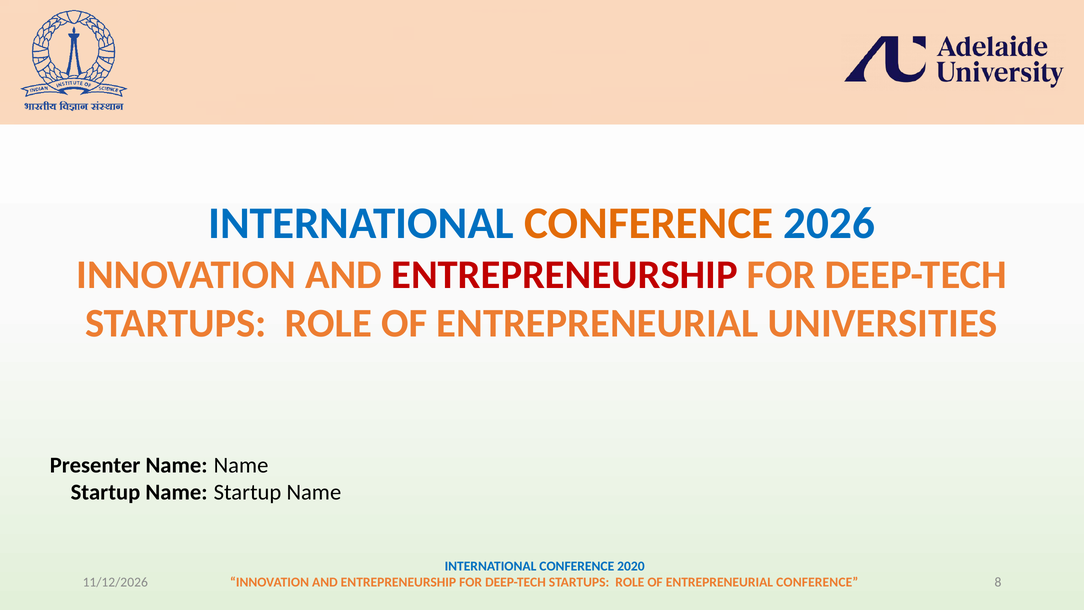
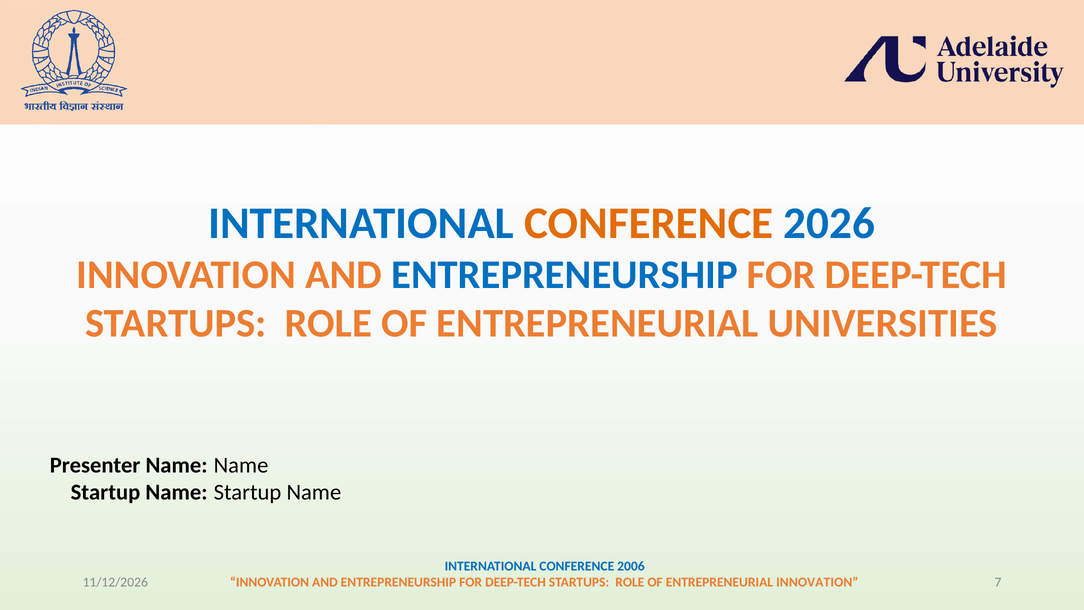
ENTREPRENEURSHIP colour: red -> blue (565, 275)
2020: 2020 -> 2006 (631, 566)
ENTREPRENEURIAL CONFERENCE: CONFERENCE -> INNOVATION (817, 582)
8: 8 -> 7 (998, 582)
